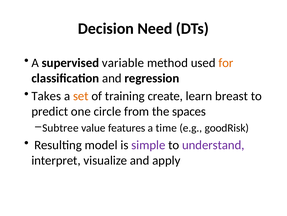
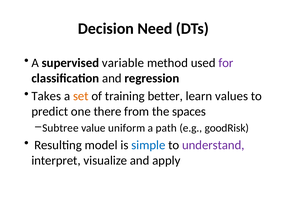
for colour: orange -> purple (226, 63)
create: create -> better (165, 96)
breast: breast -> values (232, 96)
circle: circle -> there (107, 111)
features: features -> uniform (127, 128)
time: time -> path (166, 128)
simple colour: purple -> blue (148, 145)
